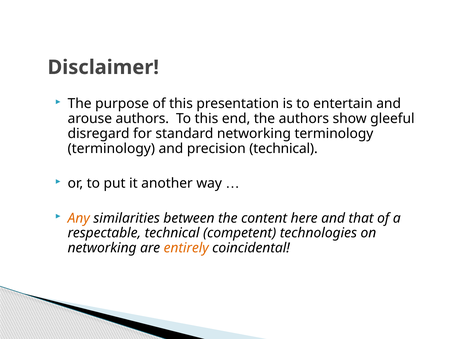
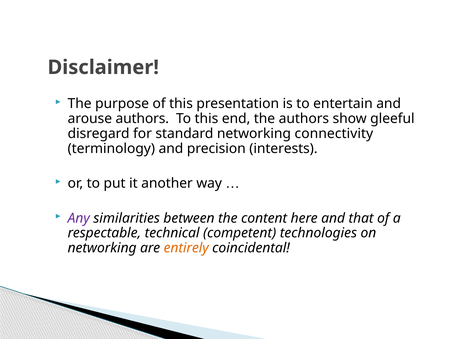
networking terminology: terminology -> connectivity (334, 134)
precision technical: technical -> interests (283, 149)
Any colour: orange -> purple (79, 218)
